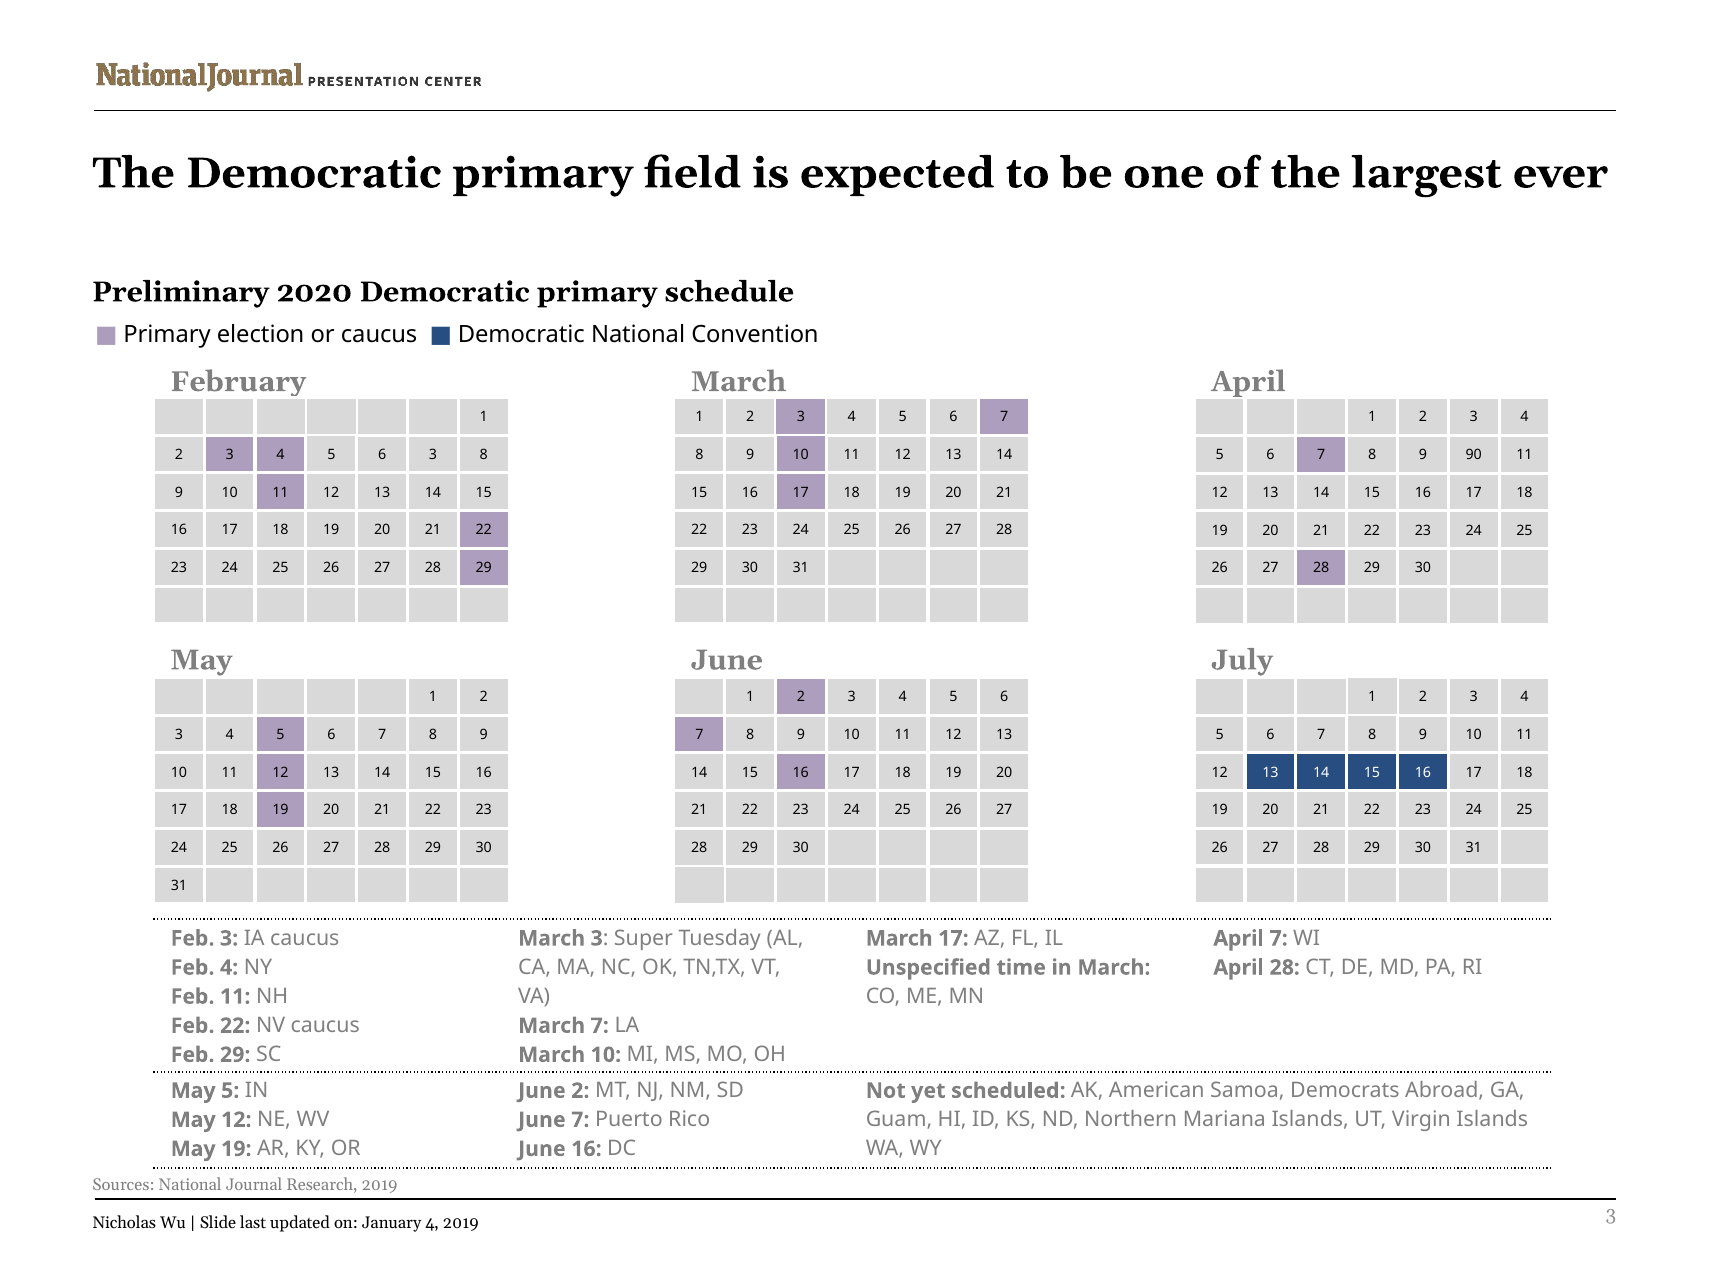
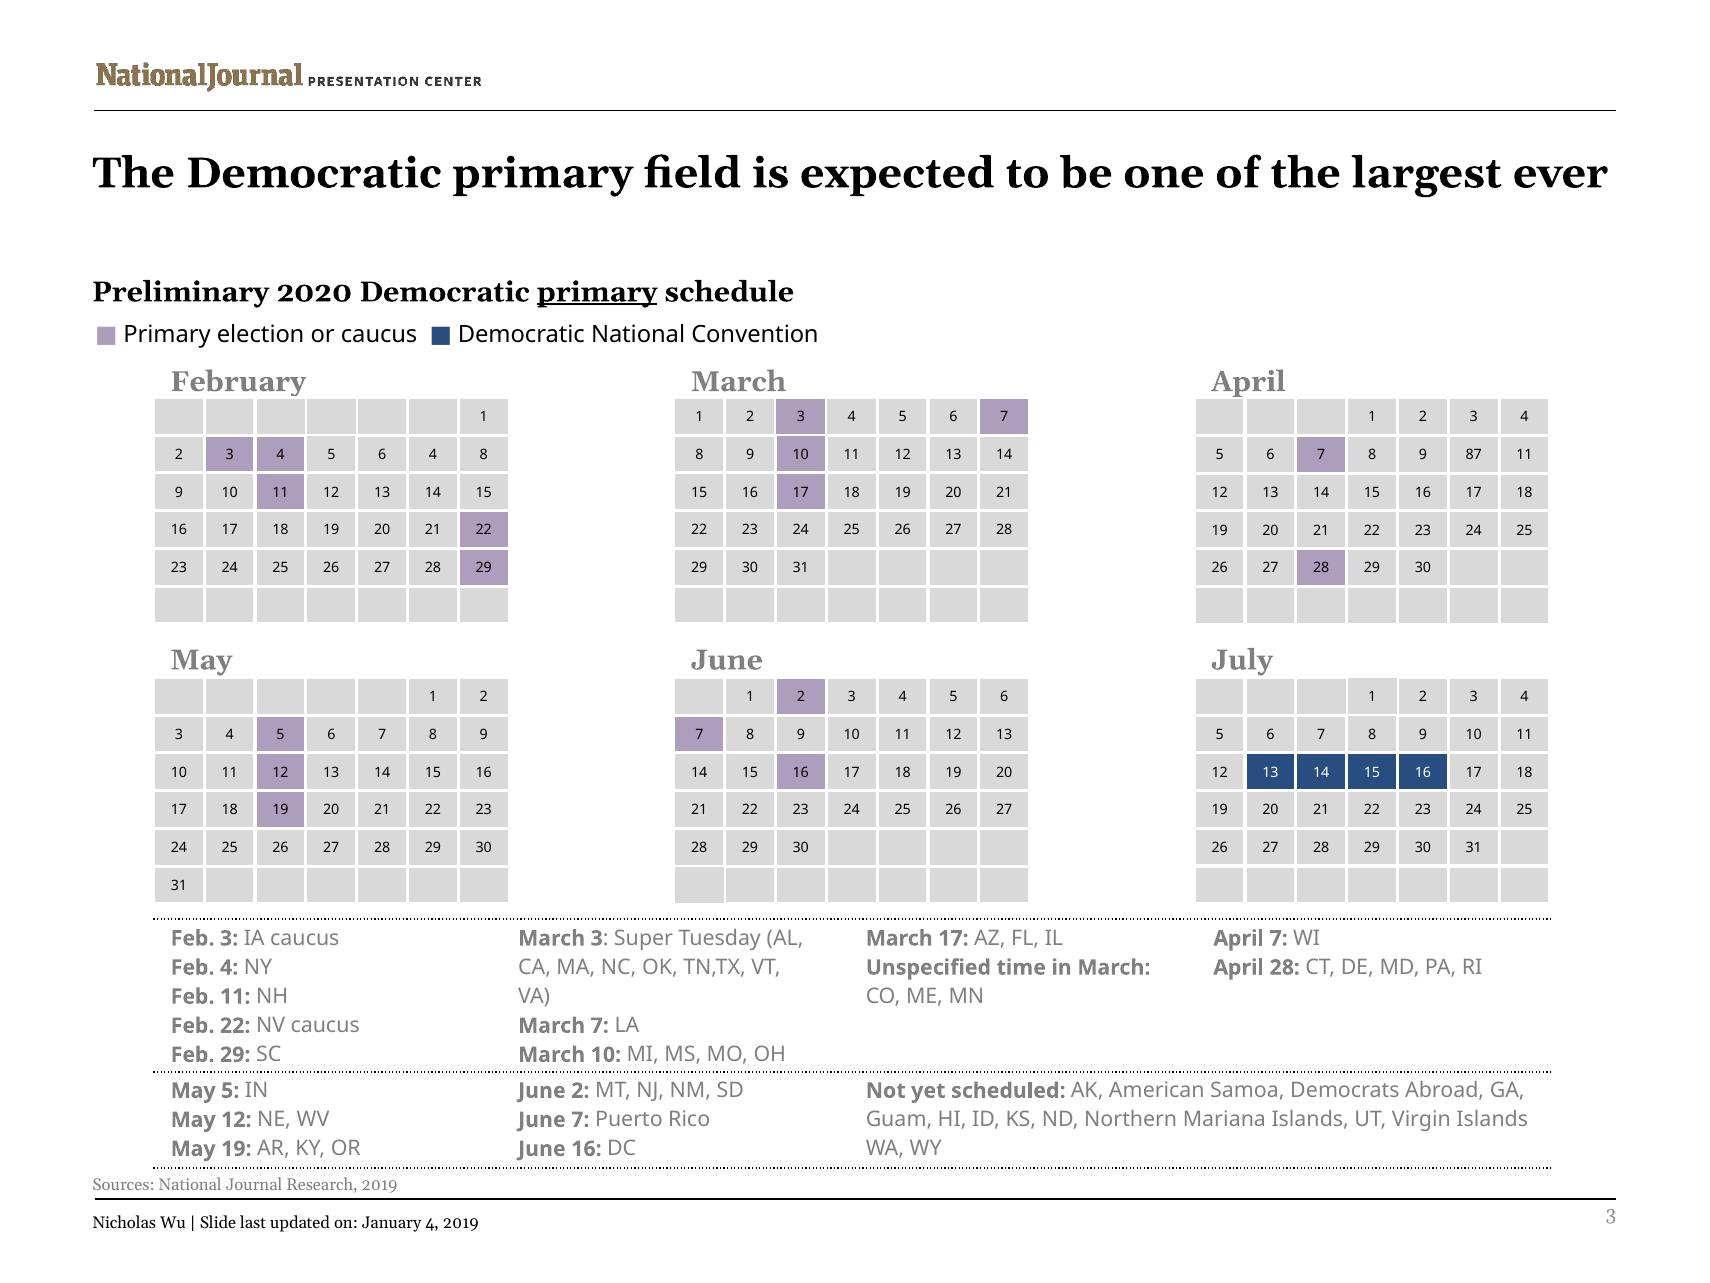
primary underline: none -> present (597, 292)
6 3: 3 -> 4 (433, 455)
90: 90 -> 87 (1474, 455)
